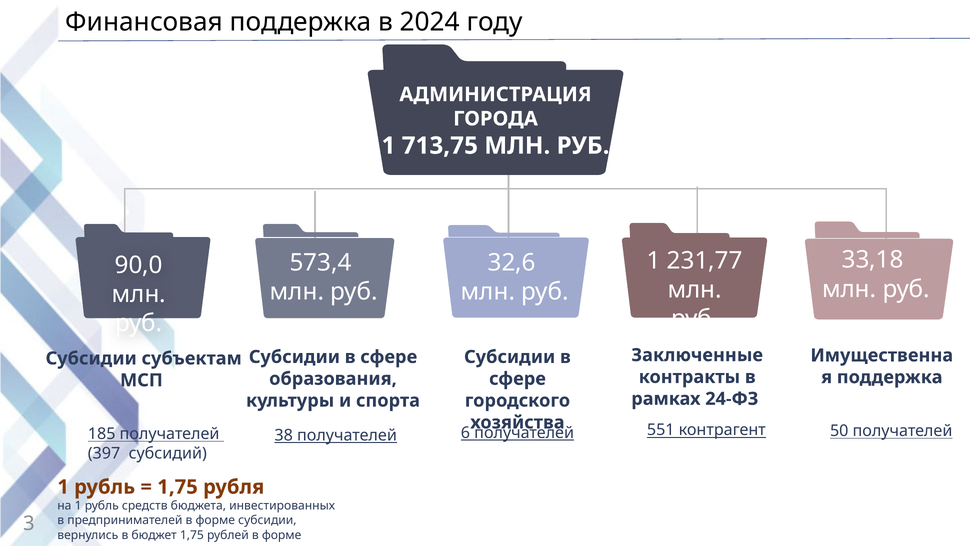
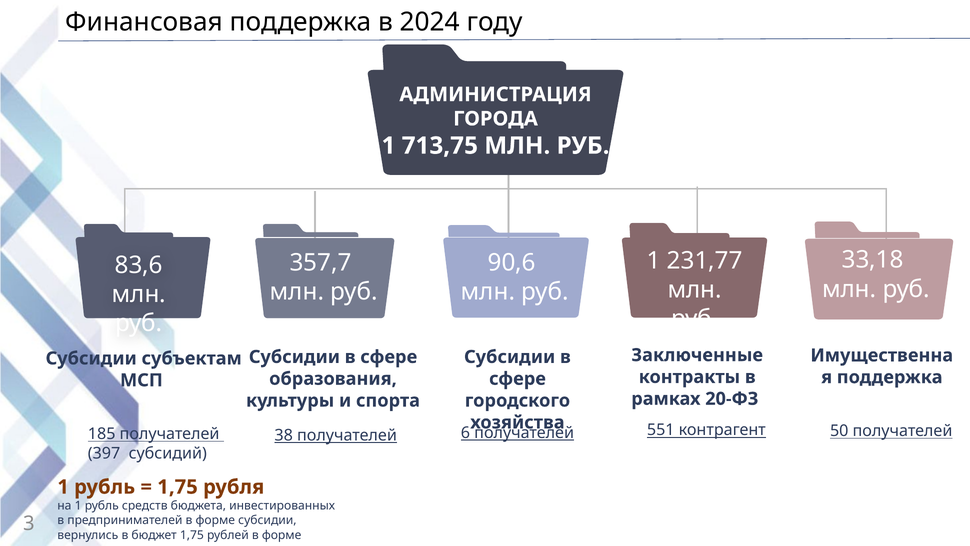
573,4: 573,4 -> 357,7 (321, 263)
32,6: 32,6 -> 90,6 (512, 263)
90,0: 90,0 -> 83,6 (139, 265)
24-ФЗ: 24-ФЗ -> 20-ФЗ (732, 399)
